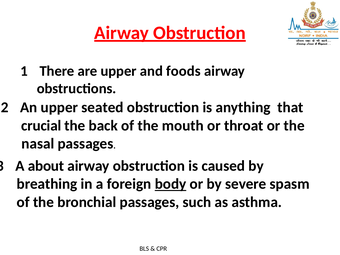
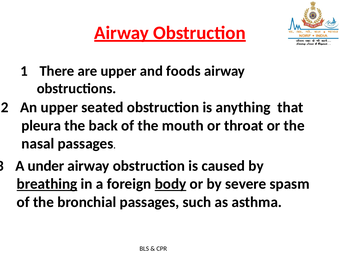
crucial: crucial -> pleura (41, 126)
about: about -> under (46, 166)
breathing underline: none -> present (47, 184)
